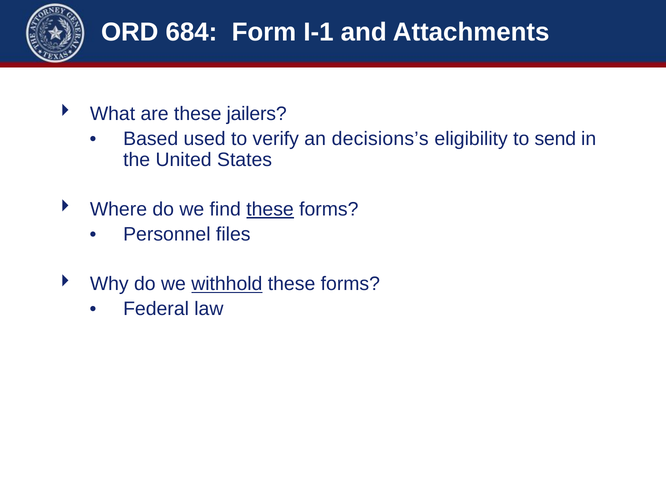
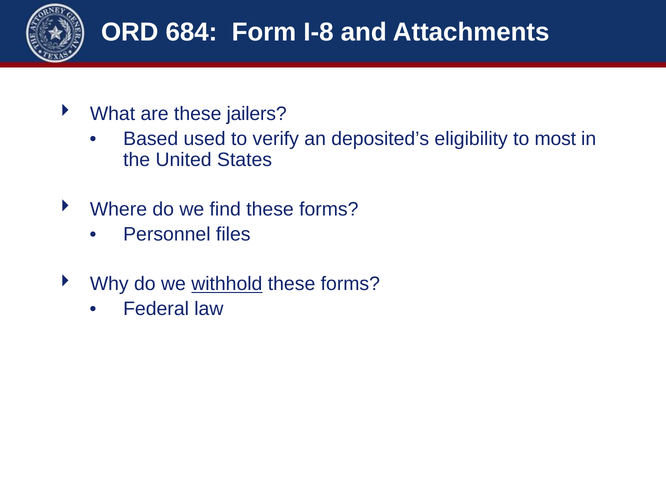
I-1: I-1 -> I-8 (318, 32)
decisions’s: decisions’s -> deposited’s (380, 138)
send: send -> most (555, 138)
these underline: present -> none (270, 209)
